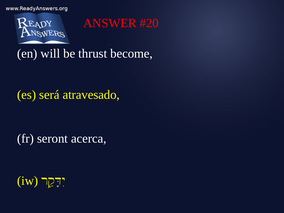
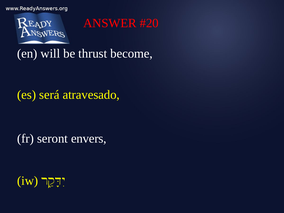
acerca: acerca -> envers (89, 139)
